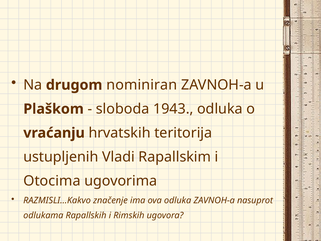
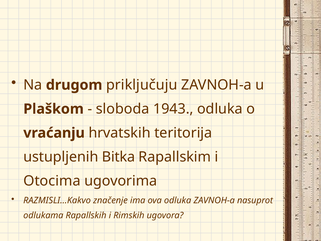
nominiran: nominiran -> priključuju (142, 85)
Vladi: Vladi -> Bitka (119, 157)
